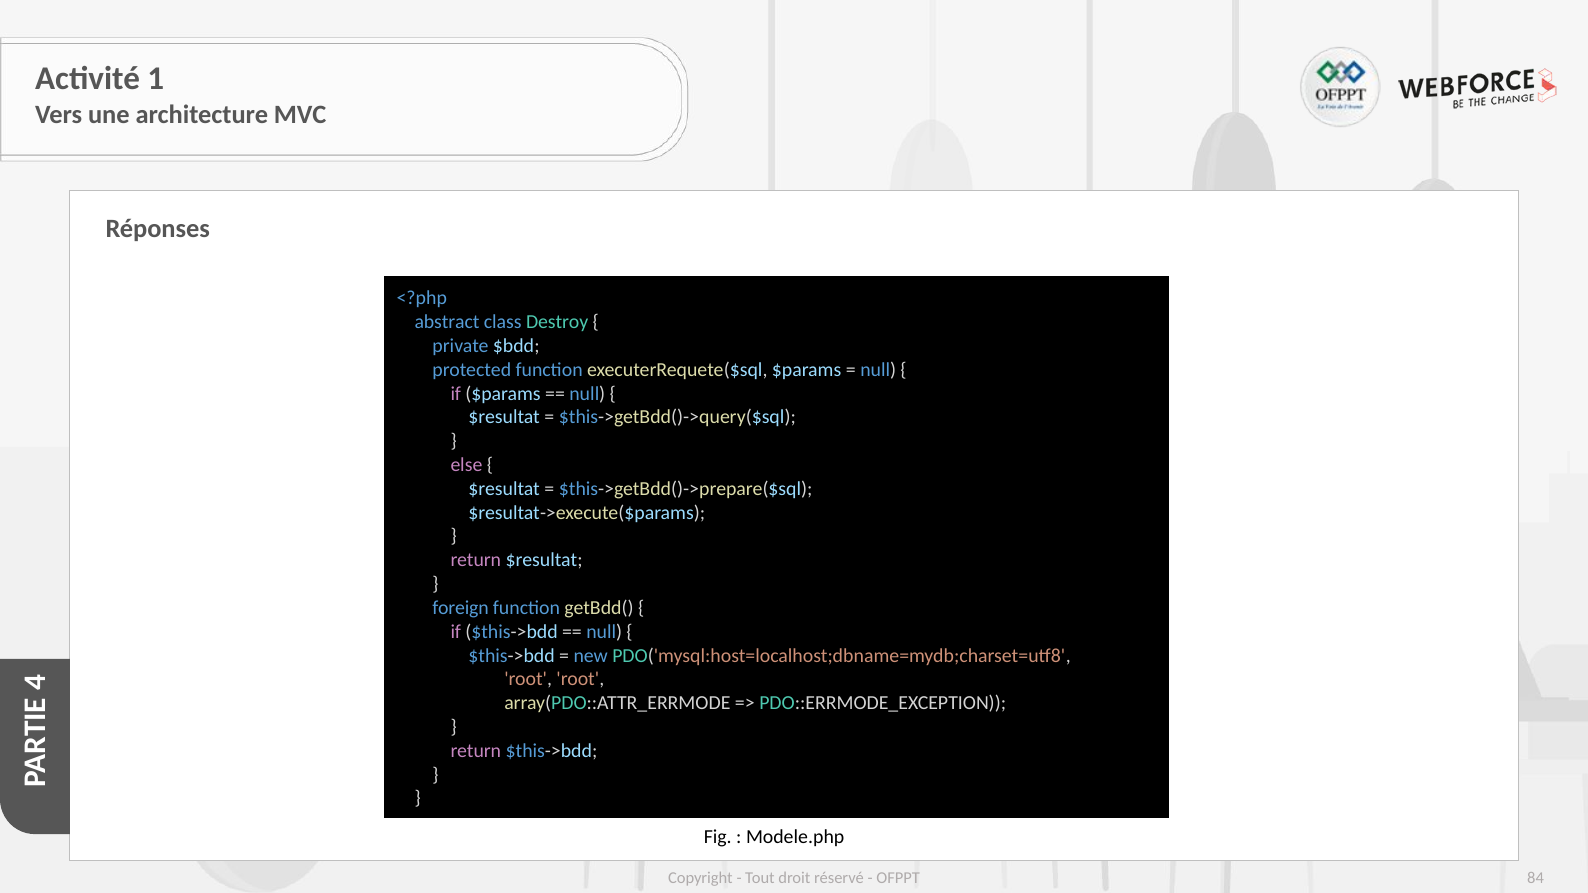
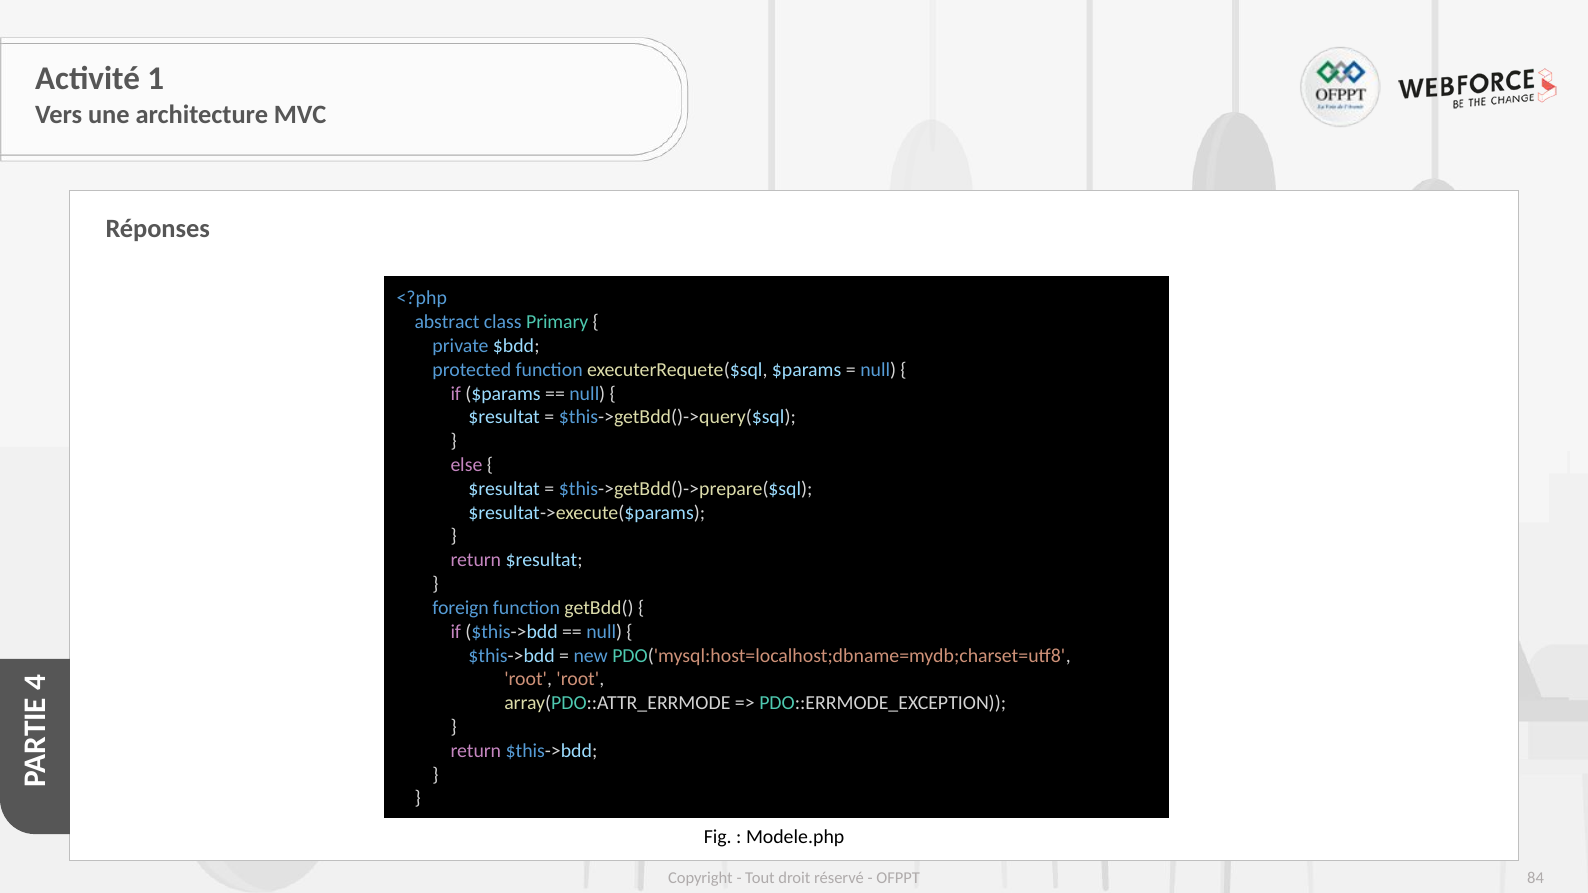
Destroy: Destroy -> Primary (557, 322)
